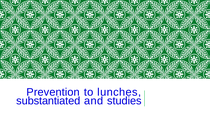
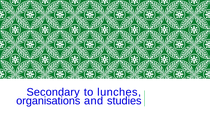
Prevention: Prevention -> Secondary (53, 92)
substantiated: substantiated -> organisations (48, 101)
